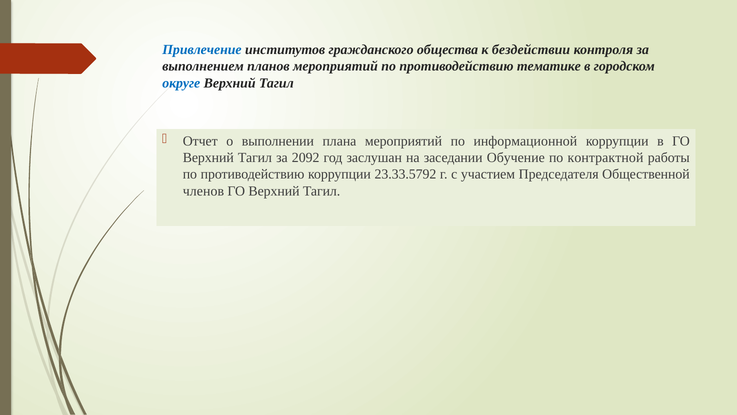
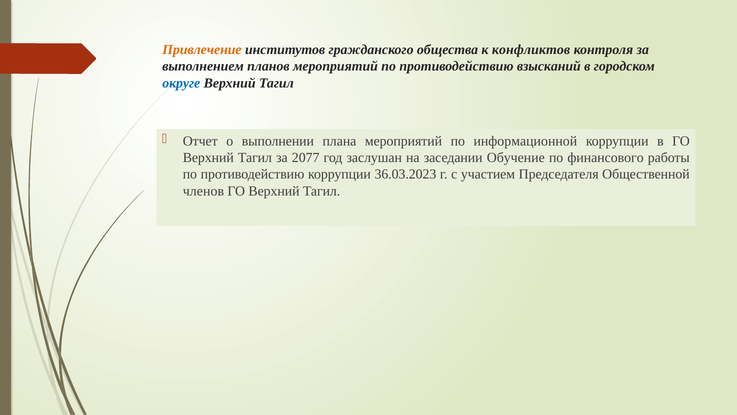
Привлечение colour: blue -> orange (202, 50)
бездействии: бездействии -> конфликтов (531, 50)
тематике: тематике -> взысканий (549, 66)
2092: 2092 -> 2077 (306, 158)
контрактной: контрактной -> финансового (606, 158)
23.33.5792: 23.33.5792 -> 36.03.2023 (405, 174)
